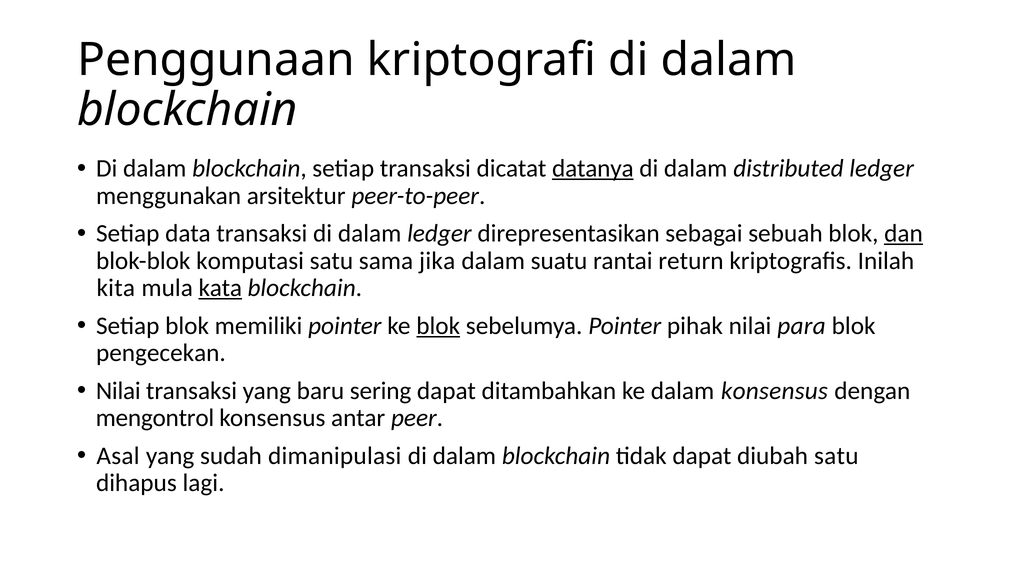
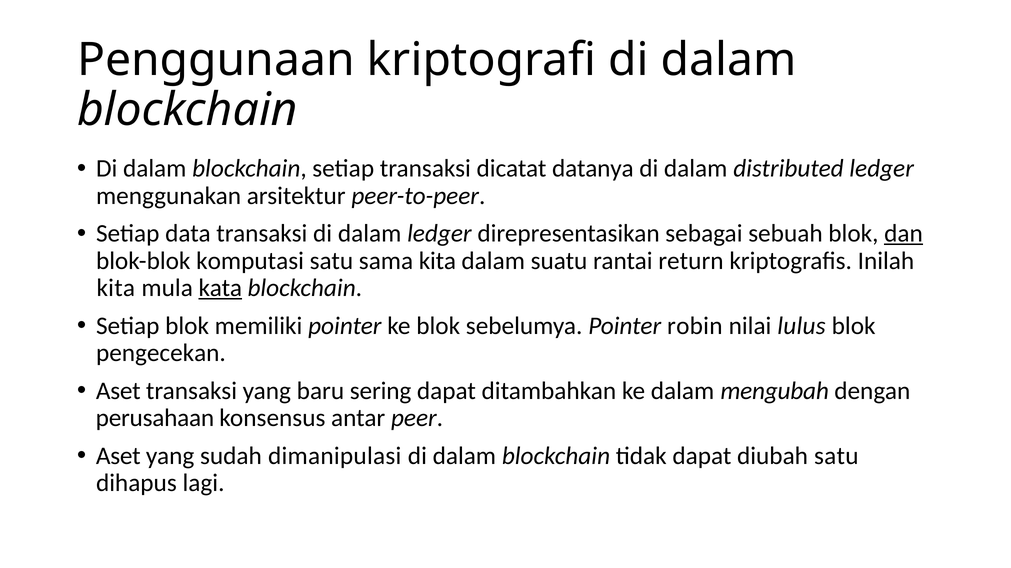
datanya underline: present -> none (593, 169)
sama jika: jika -> kita (437, 261)
blok underline: present -> none (438, 326)
pihak: pihak -> robin (695, 326)
para: para -> lulus (801, 326)
Nilai: Nilai -> Aset (118, 391)
dalam konsensus: konsensus -> mengubah (775, 391)
mengontrol: mengontrol -> perusahaan (155, 419)
Asal: Asal -> Aset (118, 456)
